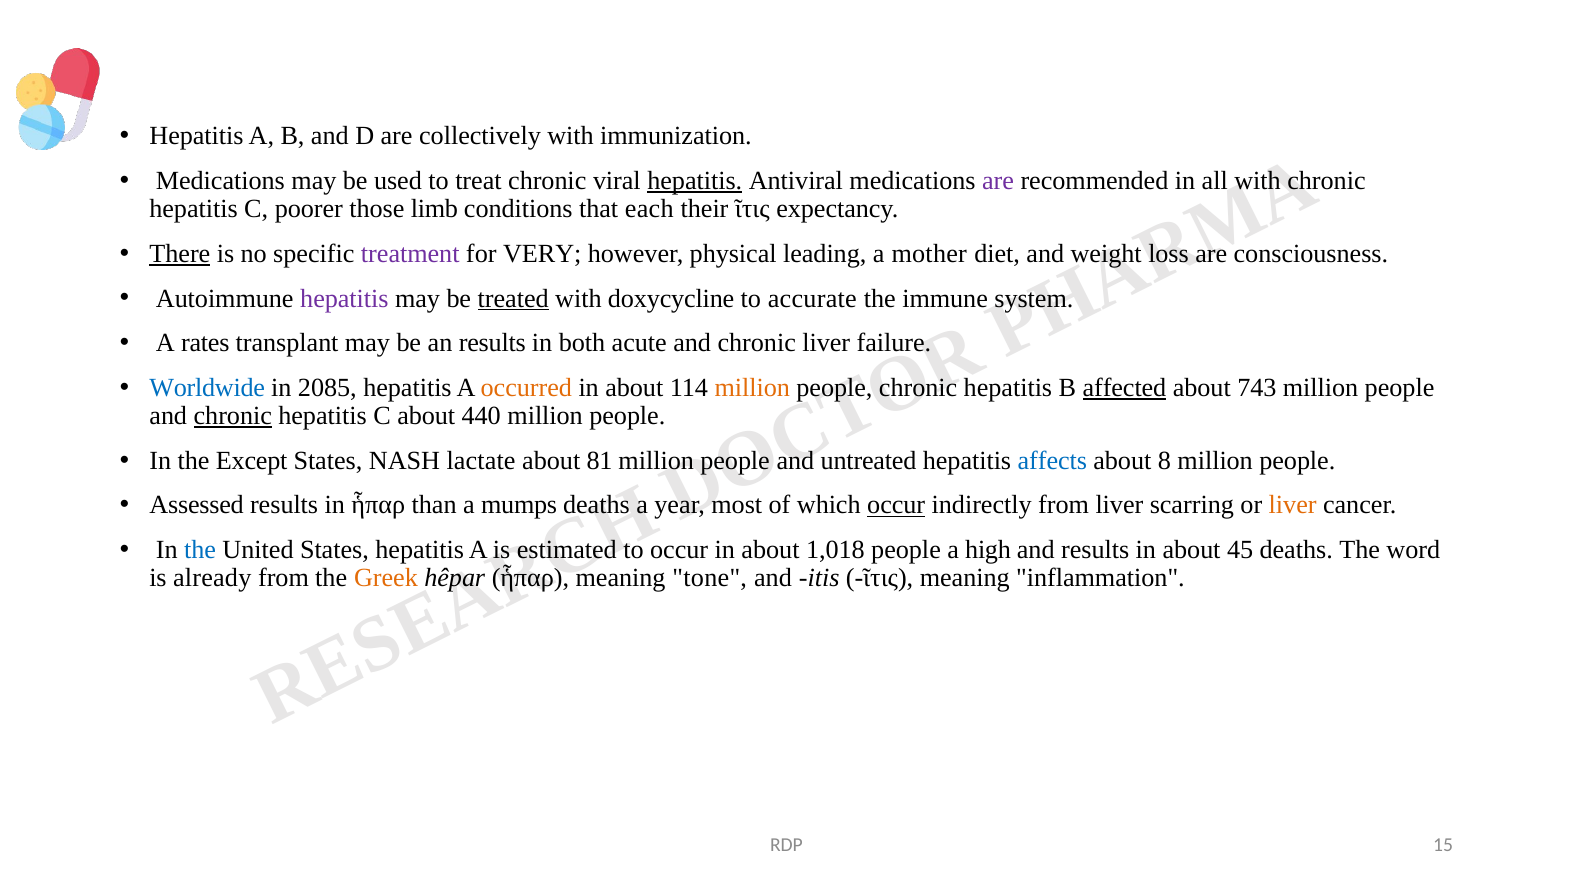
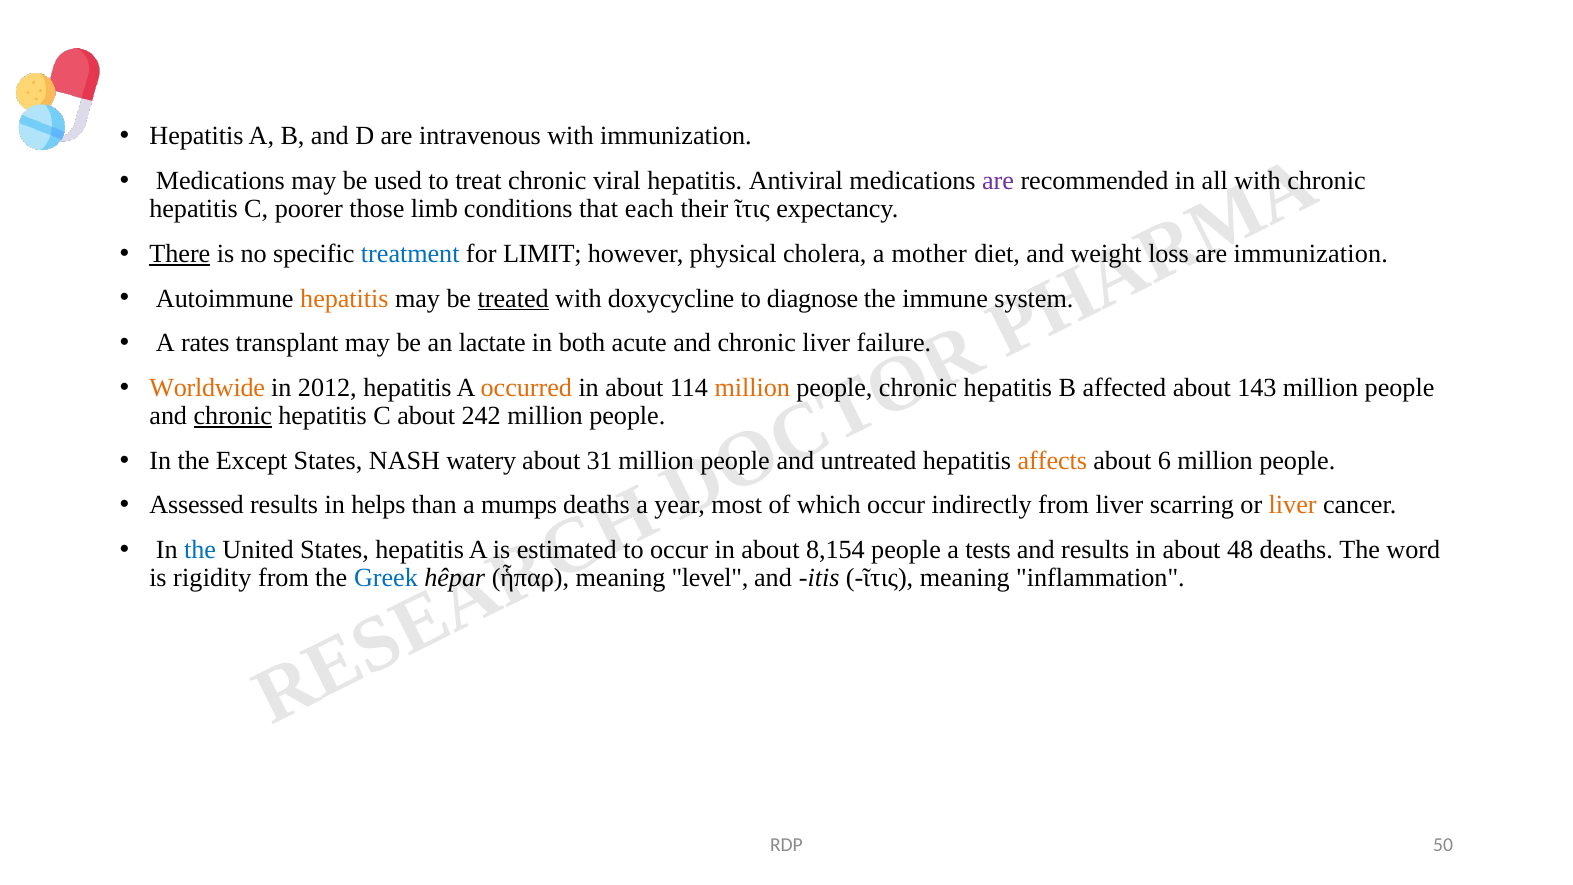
collectively: collectively -> intravenous (480, 136)
hepatitis underline: present -> none (695, 181)
treatment colour: purple -> blue (410, 254)
VERY: VERY -> LIMIT (542, 254)
leading: leading -> cholera (825, 254)
consciousness: consciousness -> immunization (1311, 254)
hepatitis colour: purple -> orange (344, 298)
accurate: accurate -> diagnose (813, 298)
an results: results -> lactate (492, 343)
Worldwide colour: blue -> orange (207, 388)
2085: 2085 -> 2012 (327, 388)
affected underline: present -> none (1124, 388)
743: 743 -> 143 (1257, 388)
440: 440 -> 242 (481, 416)
lactate: lactate -> watery (481, 460)
81: 81 -> 31 (600, 460)
affects colour: blue -> orange (1052, 460)
8: 8 -> 6 (1164, 460)
in ἧπαρ: ἧπαρ -> helps (378, 505)
occur underline: present -> none (896, 505)
1,018: 1,018 -> 8,154 (835, 550)
high: high -> tests (988, 550)
45: 45 -> 48 (1240, 550)
already: already -> rigidity (212, 578)
Greek colour: orange -> blue (386, 578)
tone: tone -> level (710, 578)
15: 15 -> 50 (1443, 845)
